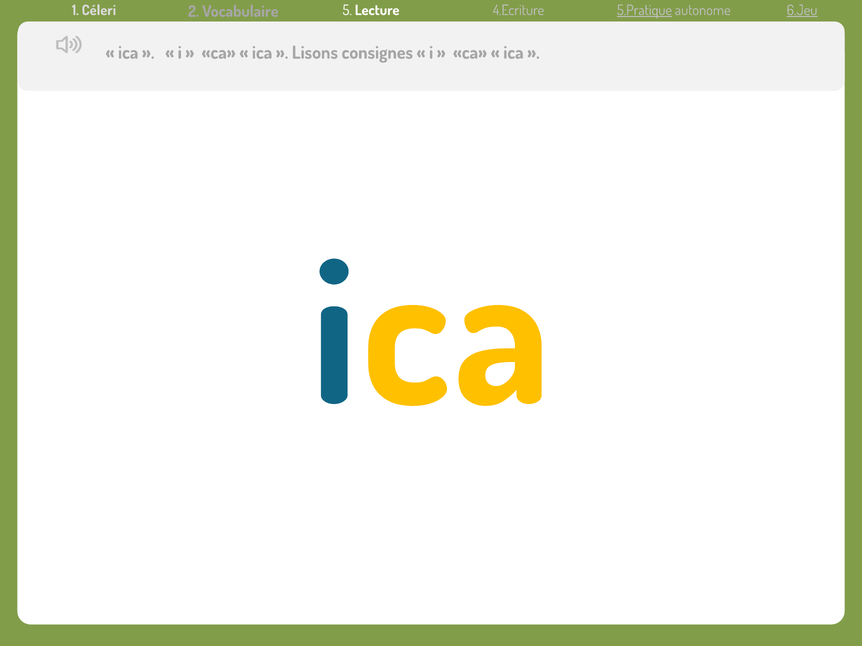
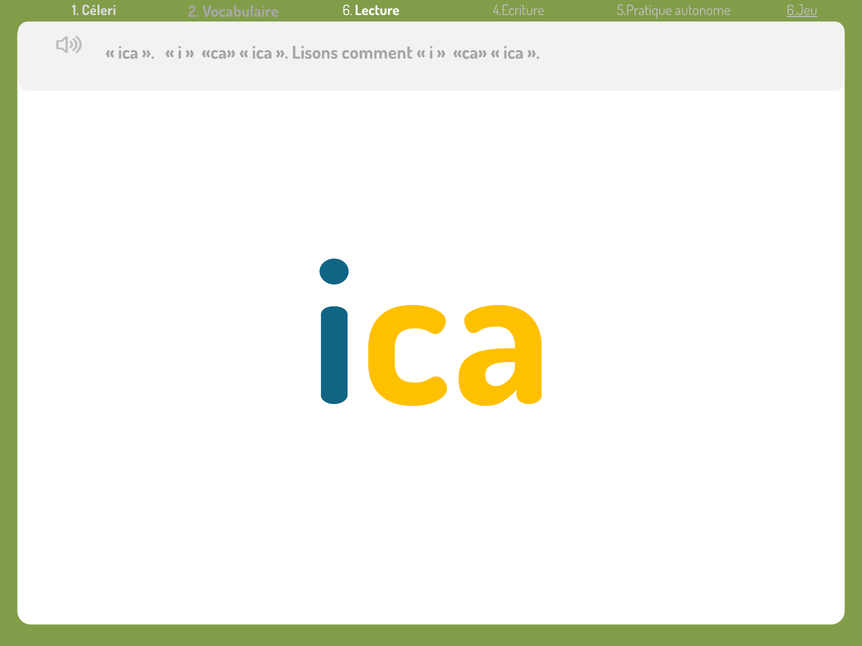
5: 5 -> 6 (347, 10)
5.Pratique underline: present -> none (644, 10)
consignes: consignes -> comment (377, 53)
